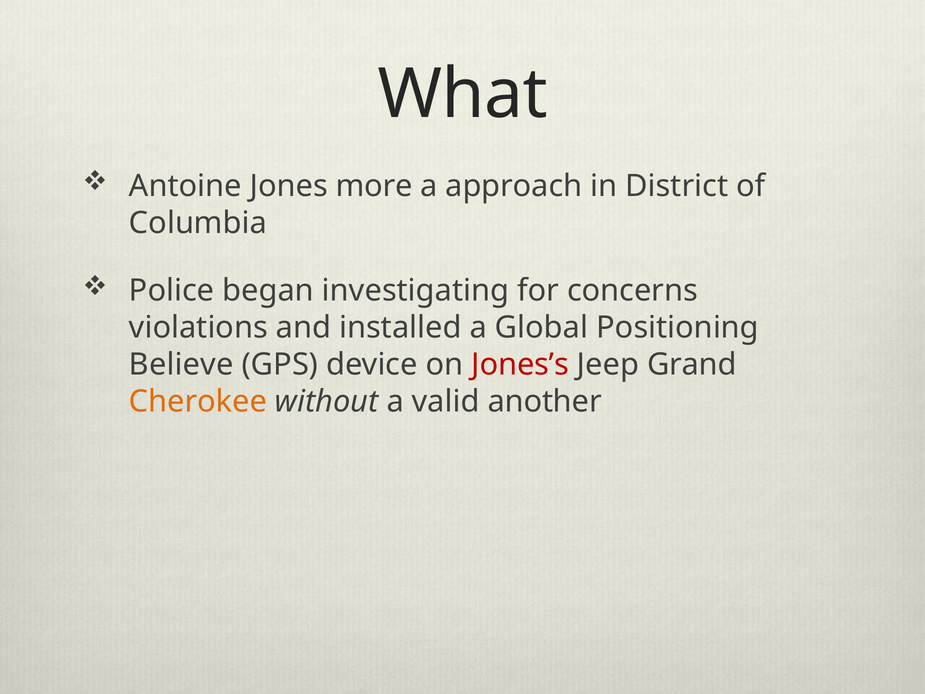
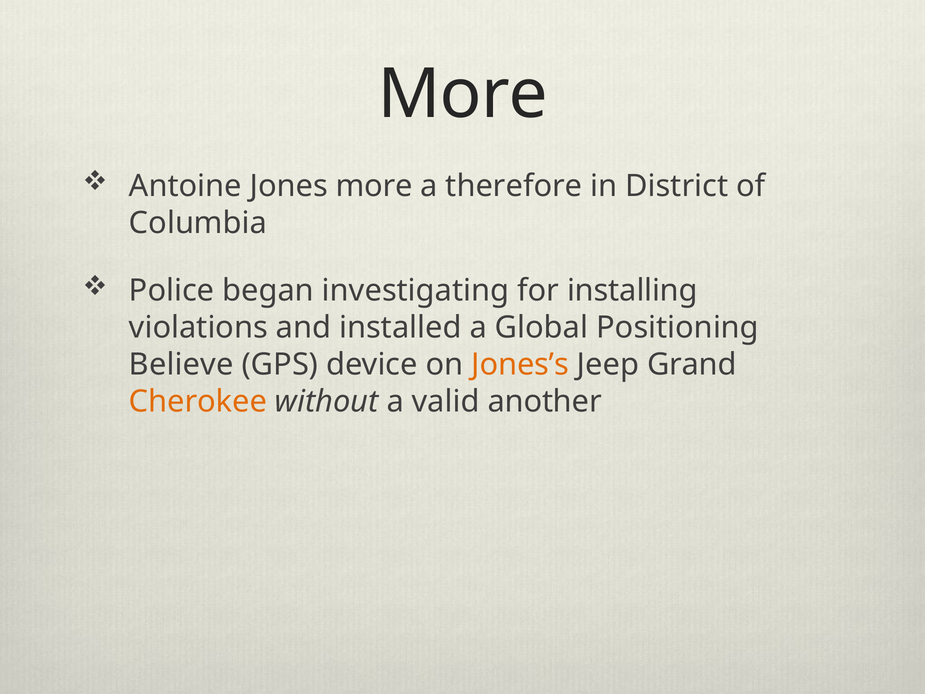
What: What -> More (463, 95)
approach: approach -> therefore (514, 186)
concerns: concerns -> installing (632, 291)
Jones’s colour: red -> orange (520, 365)
